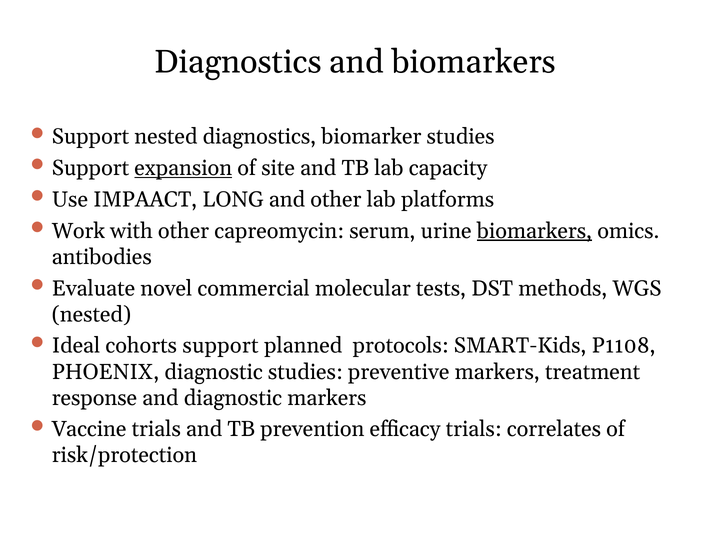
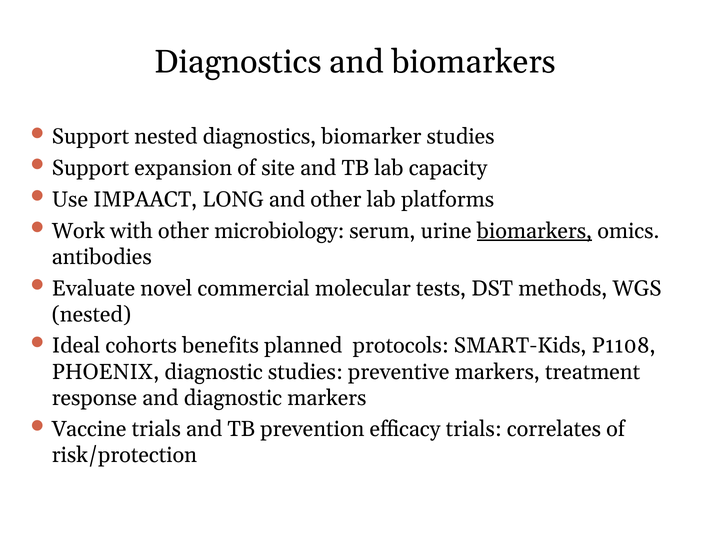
expansion underline: present -> none (183, 168)
capreomycin: capreomycin -> microbiology (279, 231)
cohorts support: support -> benefits (221, 346)
